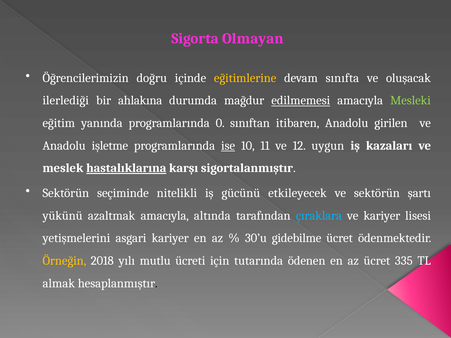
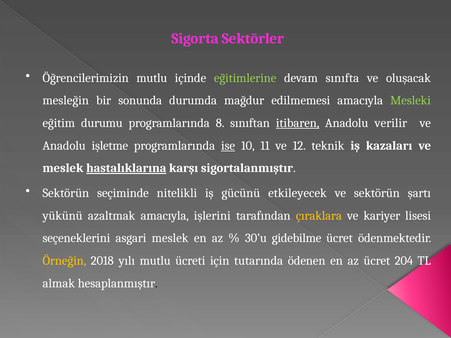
Olmayan: Olmayan -> Sektörler (253, 38)
Öğrencilerimizin doğru: doğru -> mutlu (152, 78)
eğitimlerine colour: yellow -> light green (245, 78)
ilerlediği: ilerlediği -> mesleğin (66, 101)
ahlakına: ahlakına -> sonunda (140, 101)
edilmemesi underline: present -> none (301, 101)
yanında: yanında -> durumu (102, 123)
0: 0 -> 8 (220, 123)
itibaren underline: none -> present (298, 123)
girilen: girilen -> verilir (391, 123)
uygun: uygun -> teknik (328, 146)
altında: altında -> işlerini (212, 216)
çıraklara colour: light blue -> yellow (319, 216)
yetişmelerini: yetişmelerini -> seçeneklerini (76, 238)
asgari kariyer: kariyer -> meslek (170, 238)
335: 335 -> 204 (404, 261)
